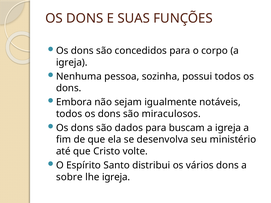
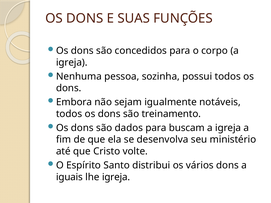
miraculosos: miraculosos -> treinamento (171, 114)
sobre: sobre -> iguais (69, 177)
